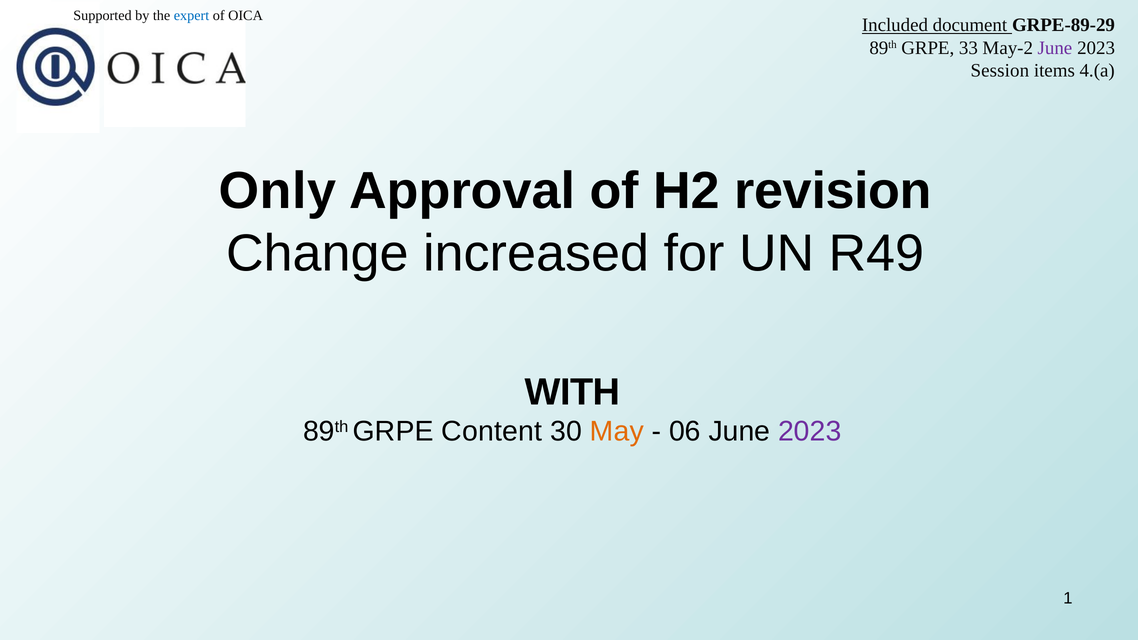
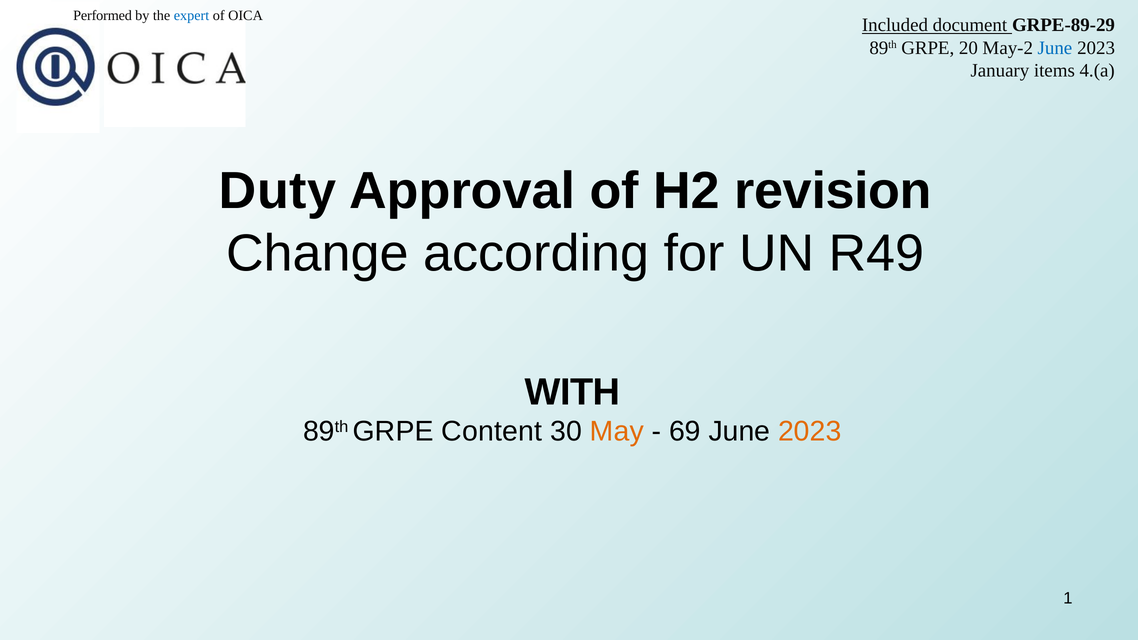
Supported: Supported -> Performed (103, 16)
33: 33 -> 20 (968, 48)
June colour: purple -> blue (1055, 48)
Session: Session -> January (1000, 71)
Only: Only -> Duty (278, 191)
increased: increased -> according (536, 254)
06: 06 -> 69 (685, 432)
2023 colour: purple -> orange (810, 432)
